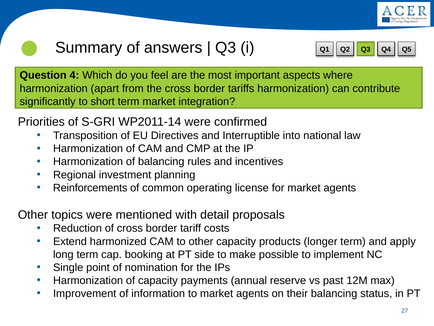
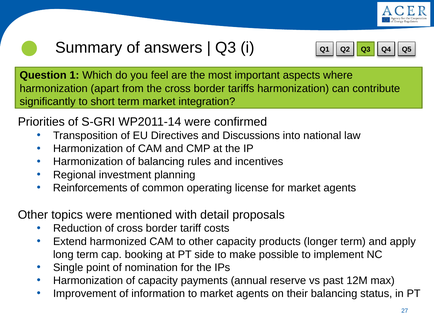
4: 4 -> 1 (74, 75)
Interruptible: Interruptible -> Discussions (251, 135)
